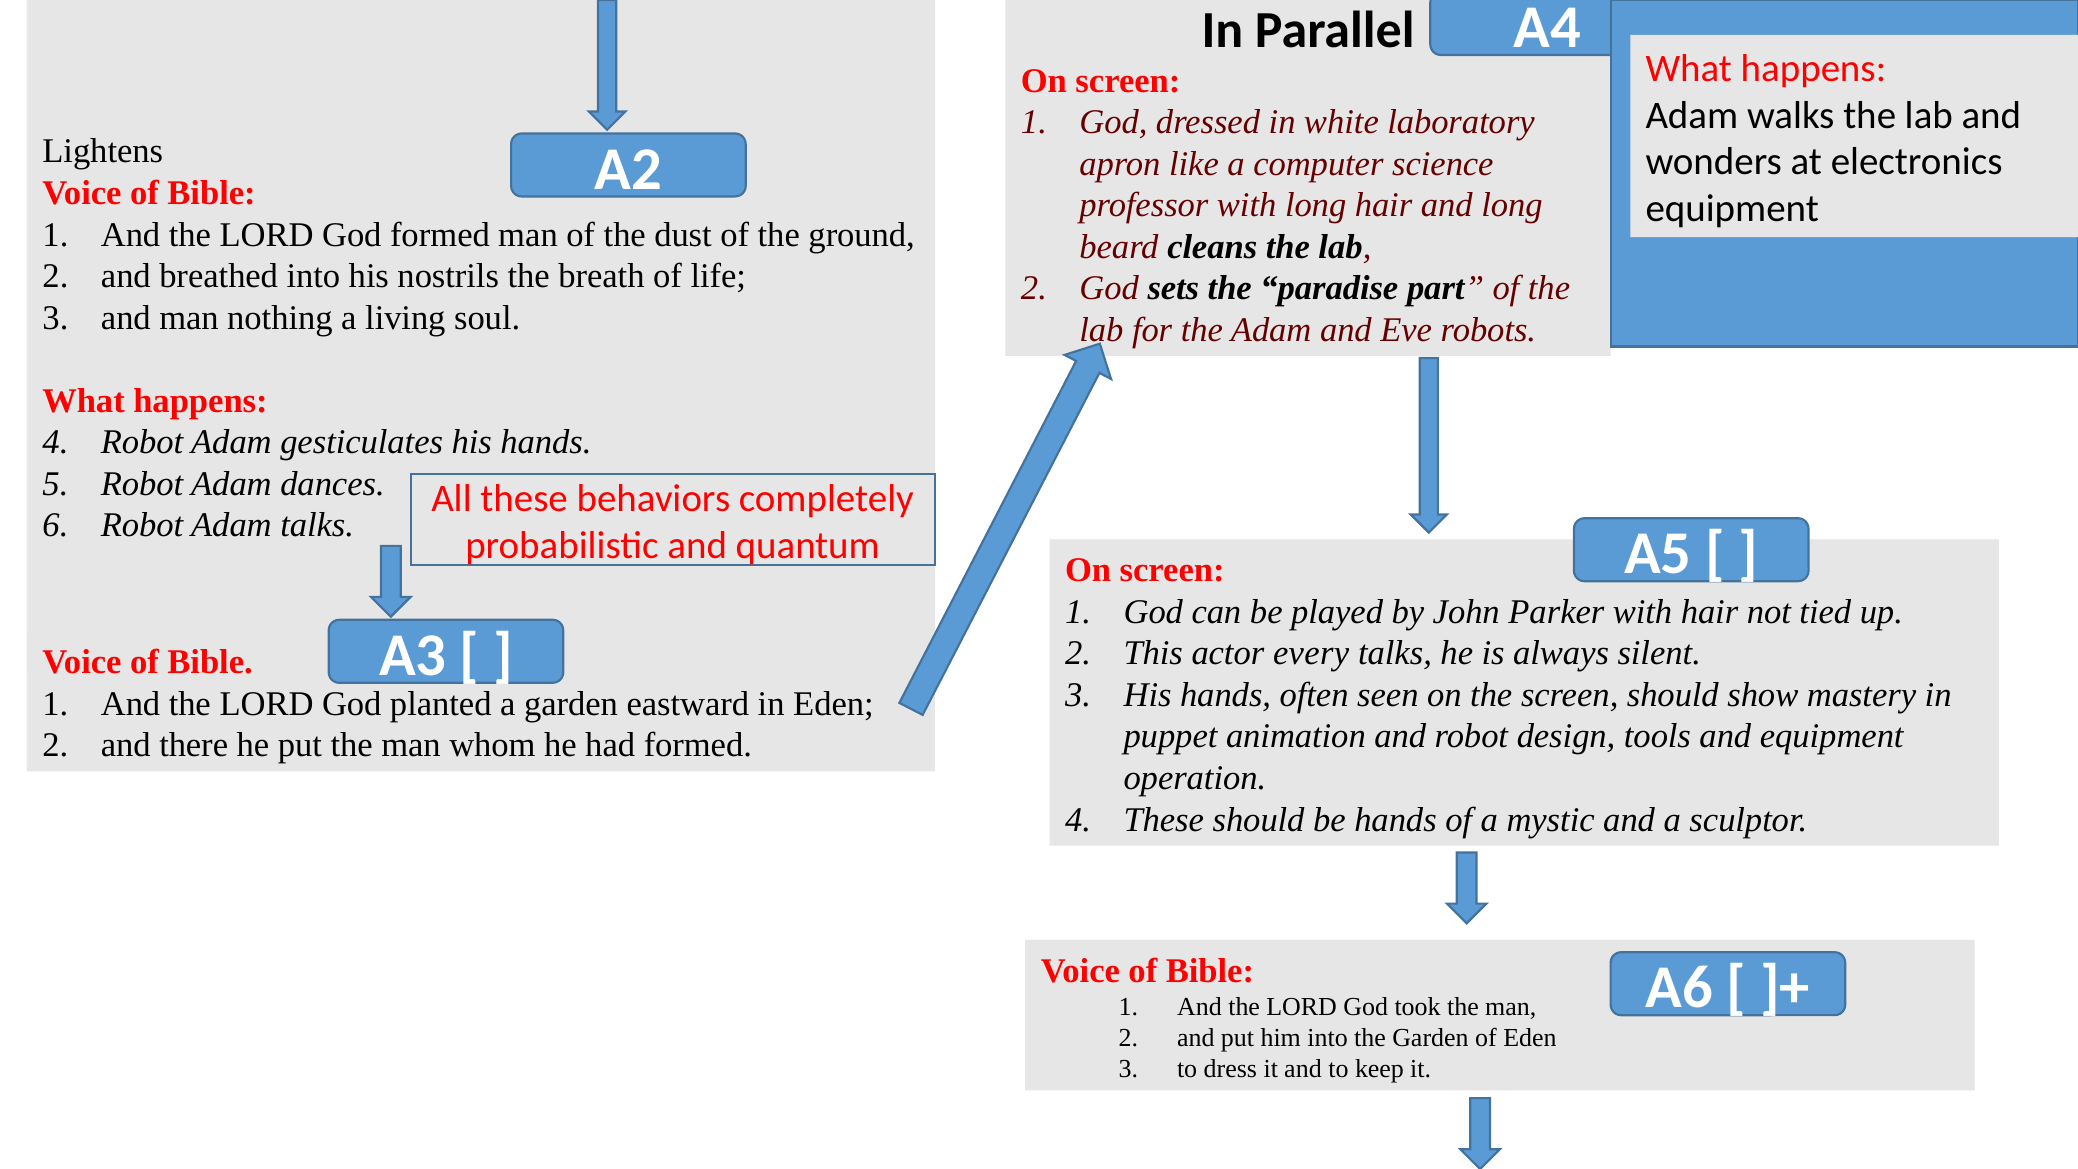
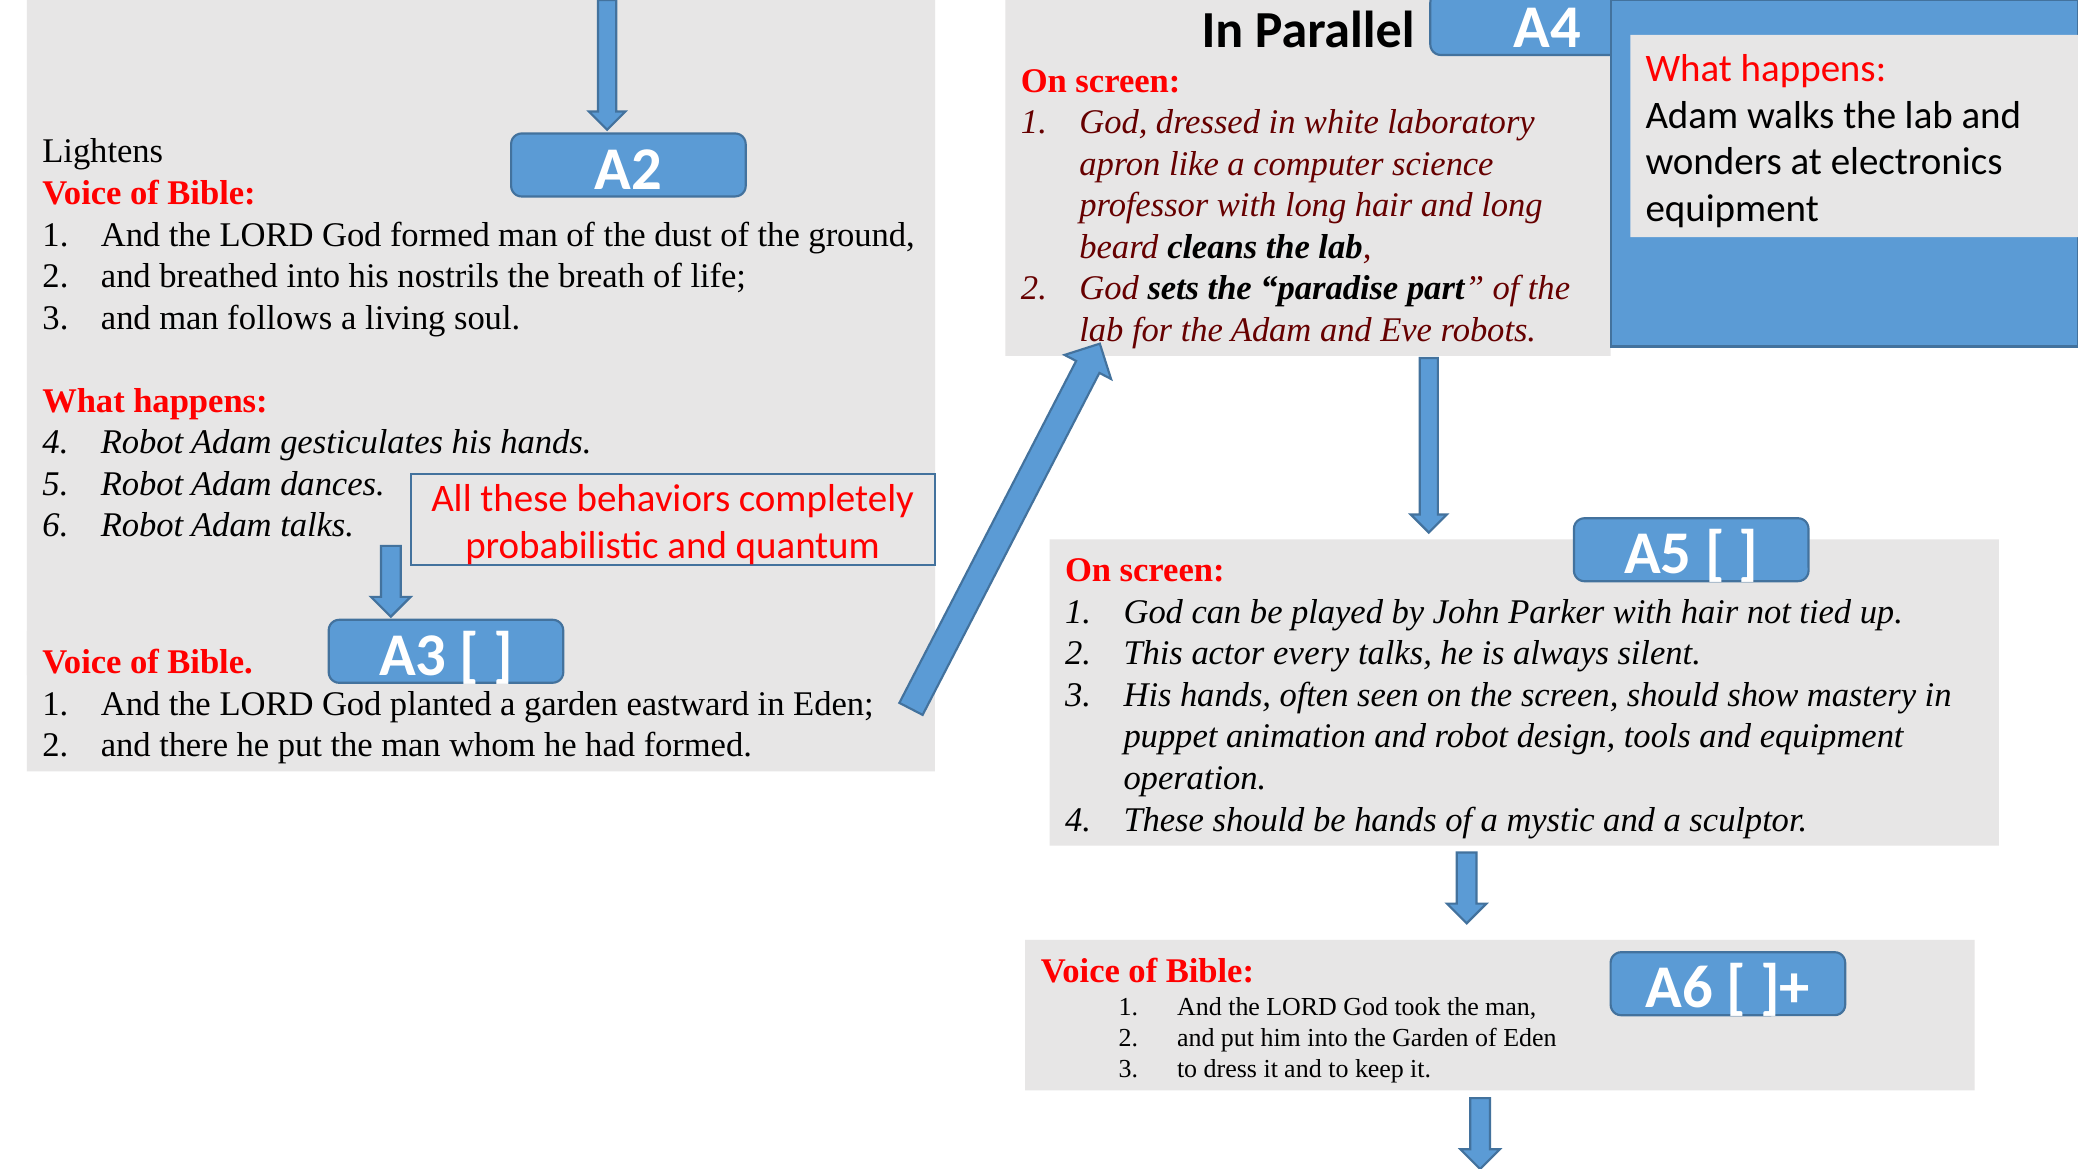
nothing: nothing -> follows (280, 318)
